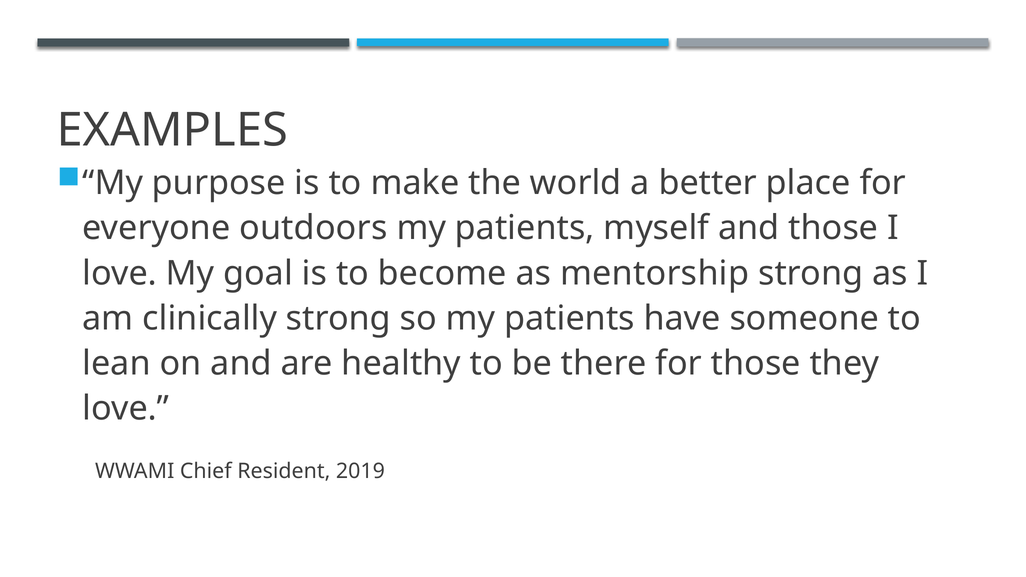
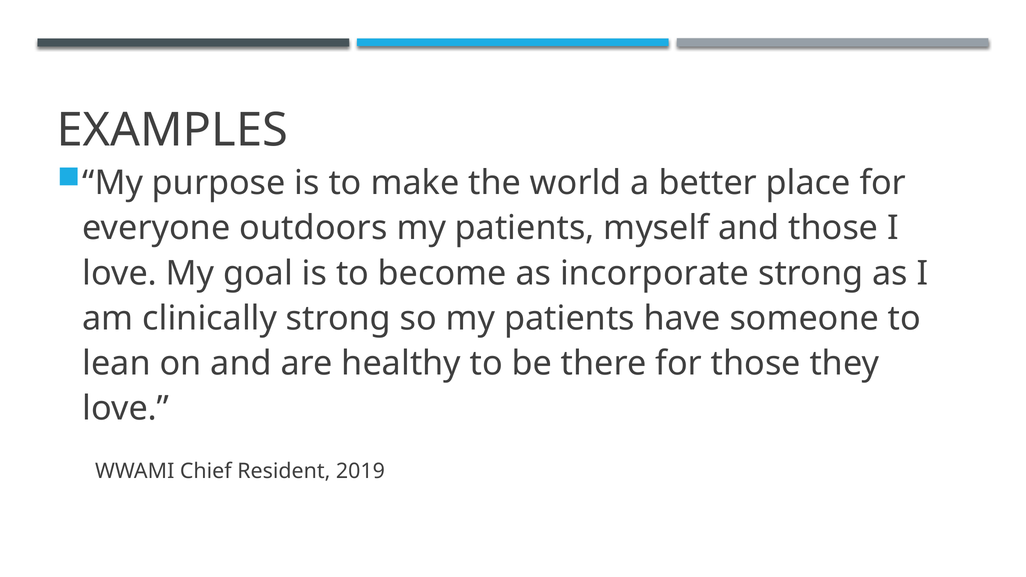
mentorship: mentorship -> incorporate (655, 273)
